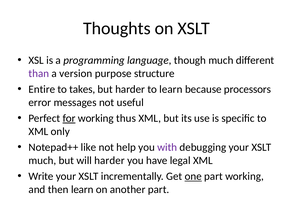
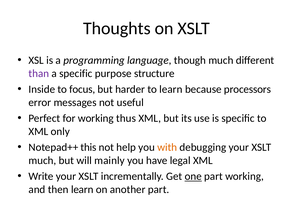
a version: version -> specific (76, 73)
Entire: Entire -> Inside (42, 89)
takes: takes -> focus (82, 89)
for underline: present -> none (69, 118)
like: like -> this (89, 147)
with colour: purple -> orange (167, 147)
will harder: harder -> mainly (110, 160)
